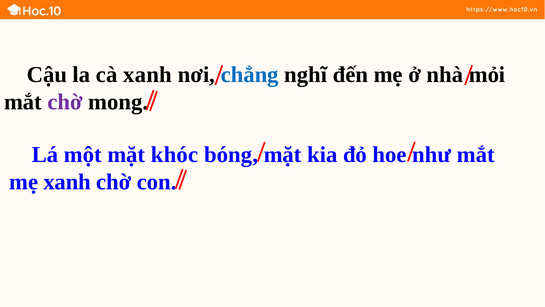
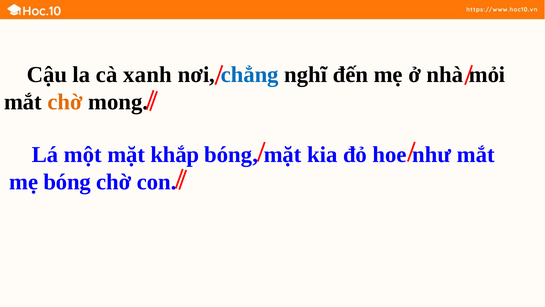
chờ colour: purple -> orange (65, 102)
khóc: khóc -> khắp (175, 154)
mẹ xanh: xanh -> bóng (67, 182)
